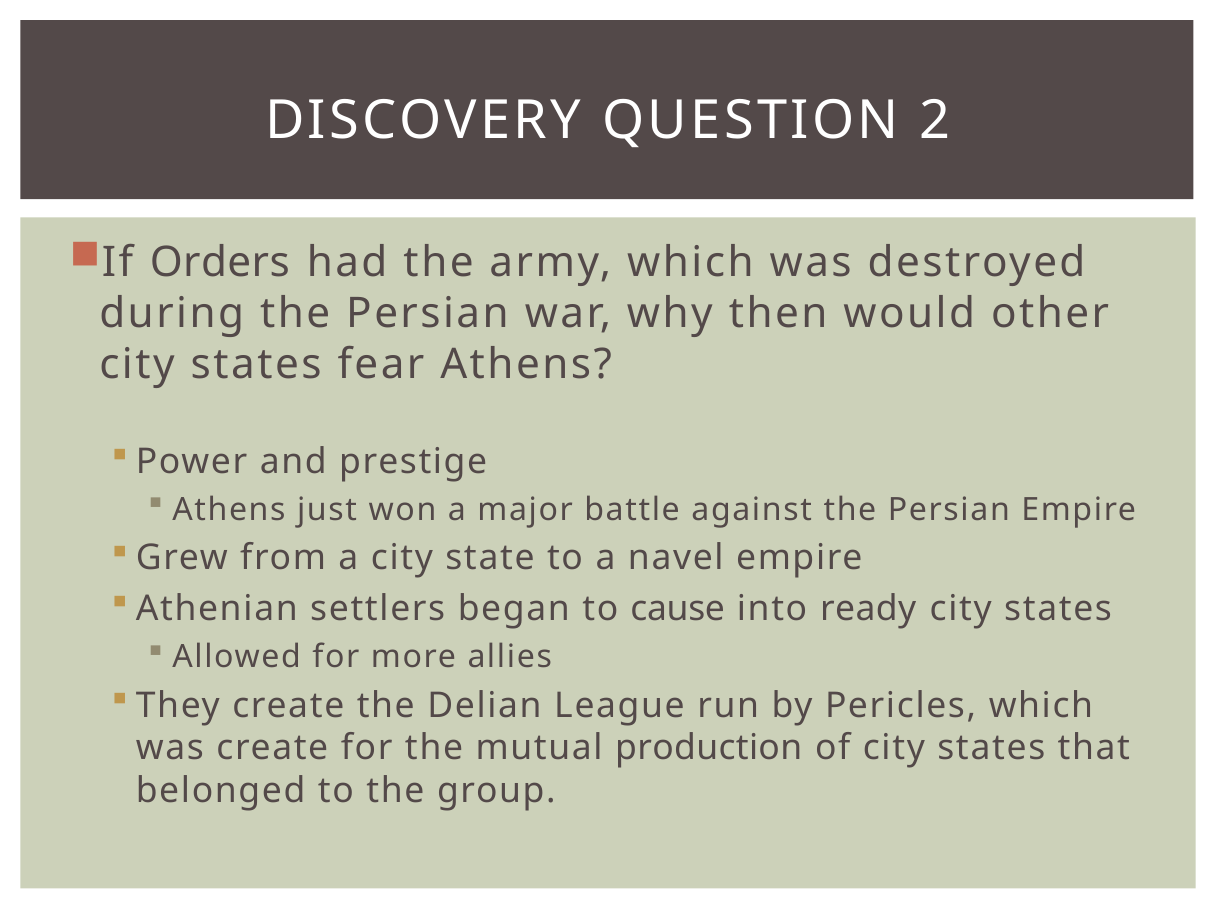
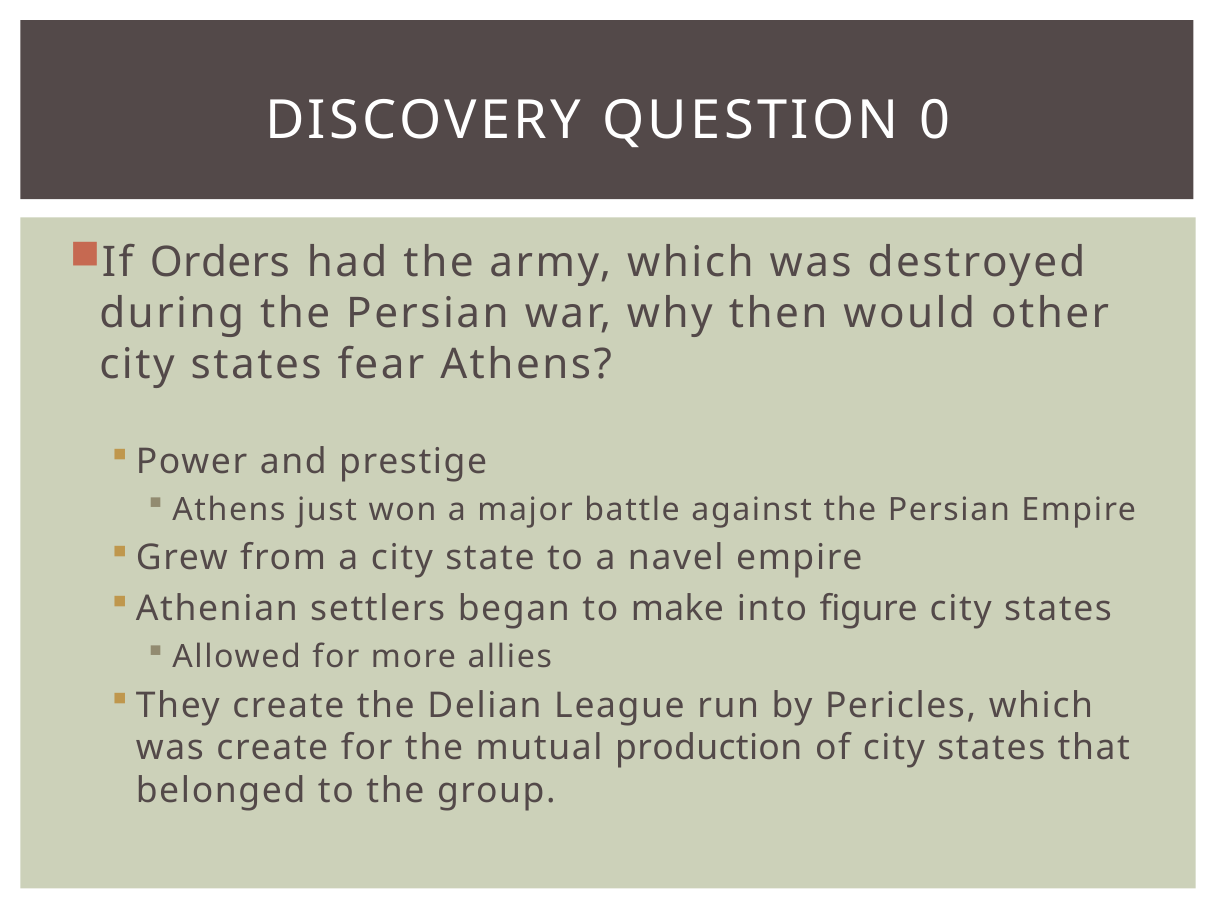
2: 2 -> 0 (935, 121)
cause: cause -> make (677, 609)
ready: ready -> figure (869, 609)
